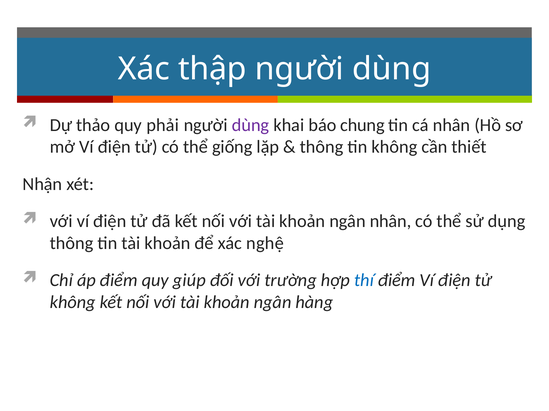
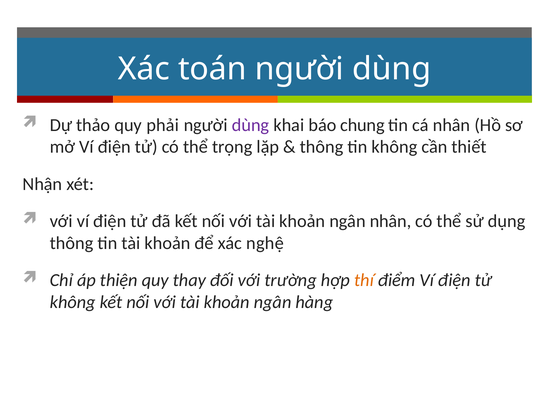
thập: thập -> toán (212, 69)
giống: giống -> trọng (232, 147)
áp điểm: điểm -> thiện (119, 281)
giúp: giúp -> thay (189, 281)
thí colour: blue -> orange (364, 281)
